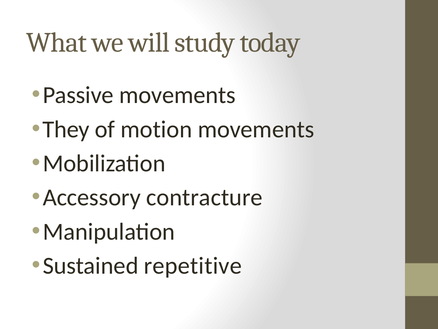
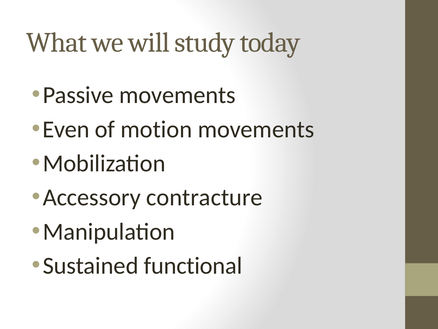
They: They -> Even (66, 129)
repetitive: repetitive -> functional (193, 265)
